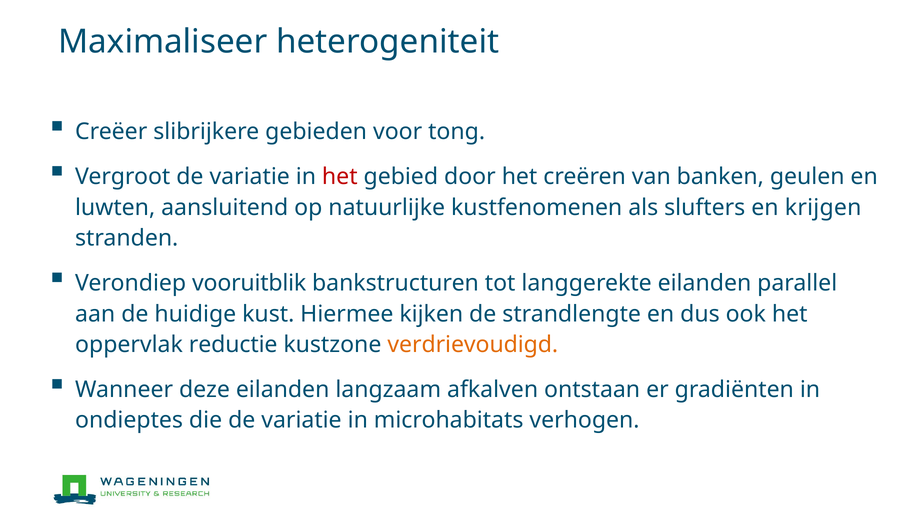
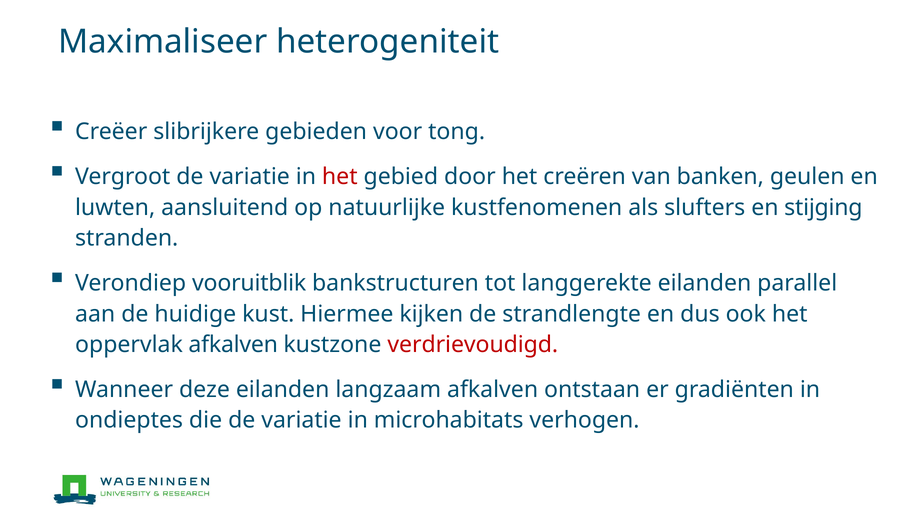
krijgen: krijgen -> stijging (823, 208)
oppervlak reductie: reductie -> afkalven (233, 345)
verdrievoudigd colour: orange -> red (473, 345)
